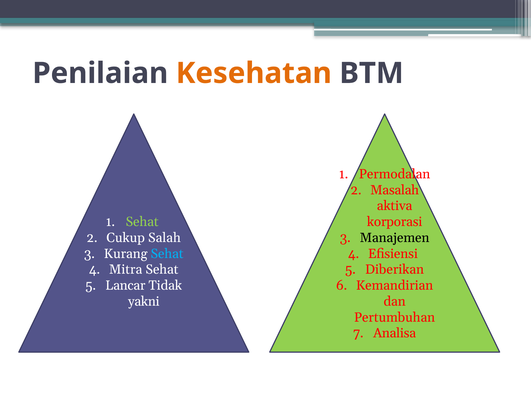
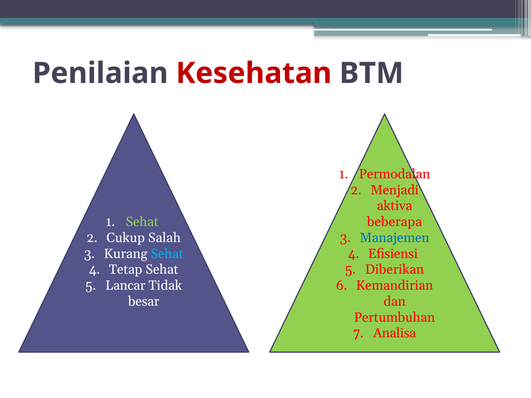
Kesehatan colour: orange -> red (254, 73)
Masalah: Masalah -> Menjadi (395, 190)
korporasi: korporasi -> beberapa (394, 222)
Manajemen colour: black -> blue (395, 238)
Mitra: Mitra -> Tetap (126, 270)
yakni: yakni -> besar (144, 302)
